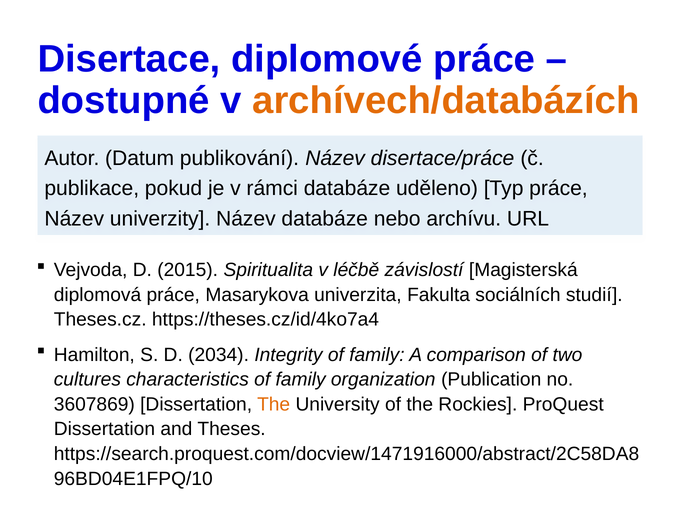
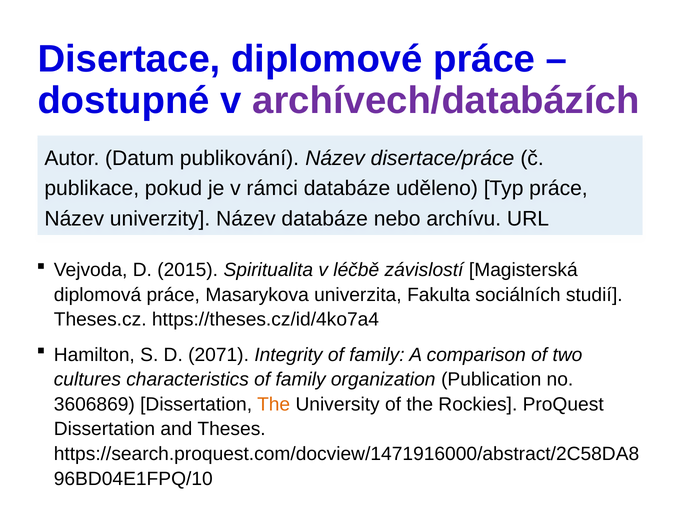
archívech/databázích colour: orange -> purple (446, 101)
2034: 2034 -> 2071 (219, 355)
3607869: 3607869 -> 3606869 (94, 405)
